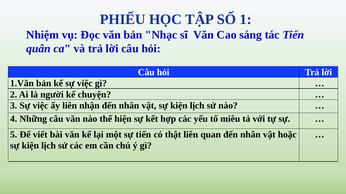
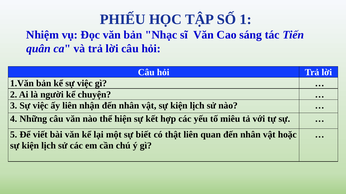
sự tiến: tiến -> biết (143, 135)
